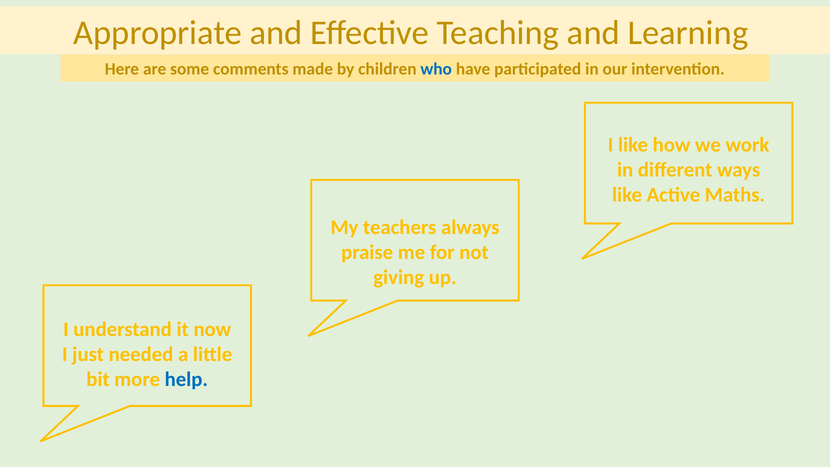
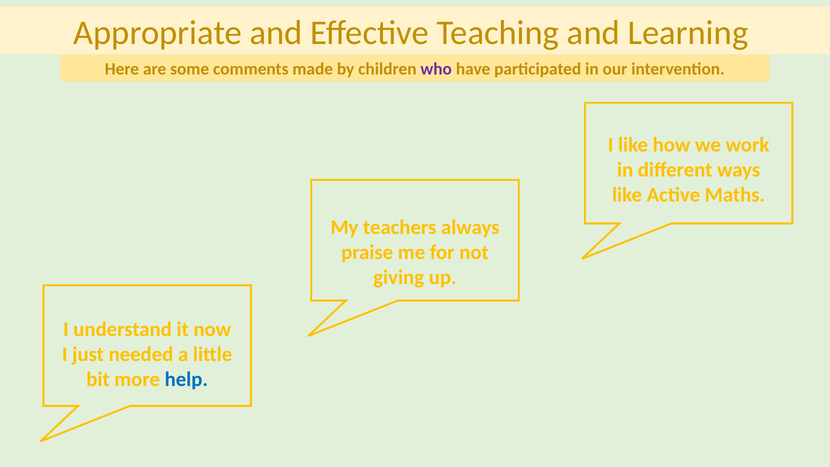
who colour: blue -> purple (436, 69)
